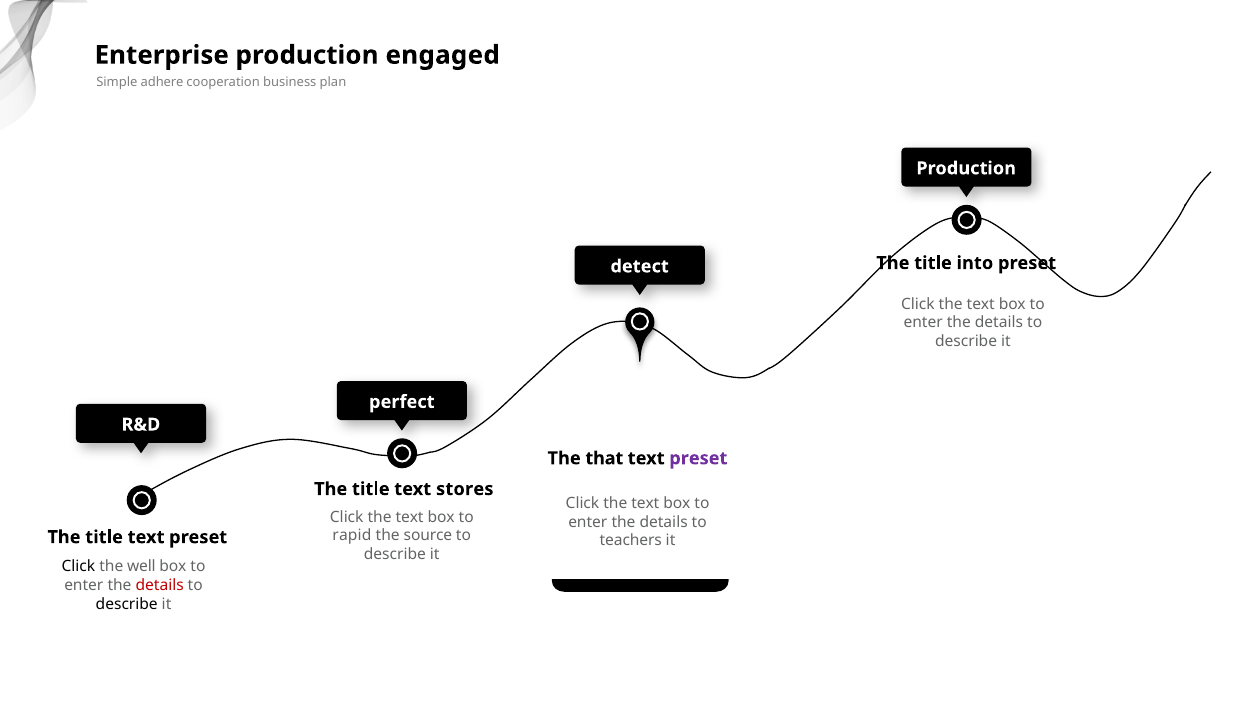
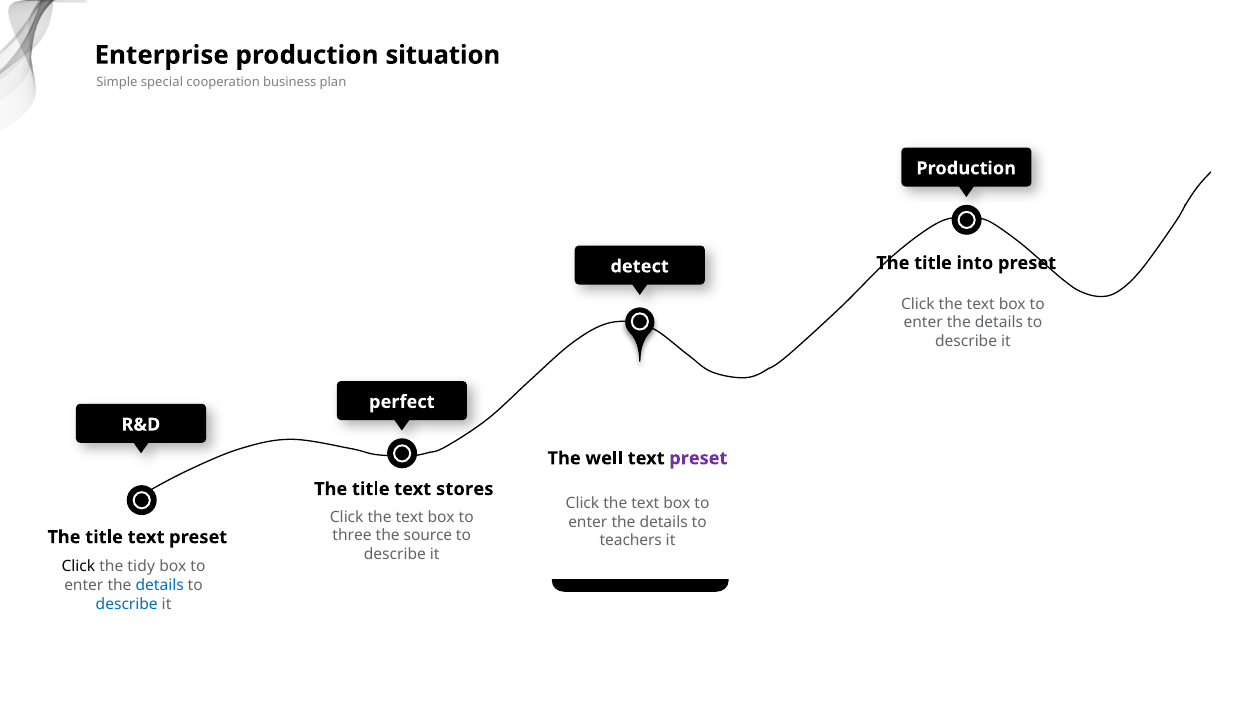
engaged: engaged -> situation (443, 55)
adhere: adhere -> special (162, 82)
that: that -> well (604, 459)
rapid: rapid -> three (352, 536)
well: well -> tidy (141, 567)
details colour: red -> blue (160, 586)
describe colour: black -> blue (127, 604)
